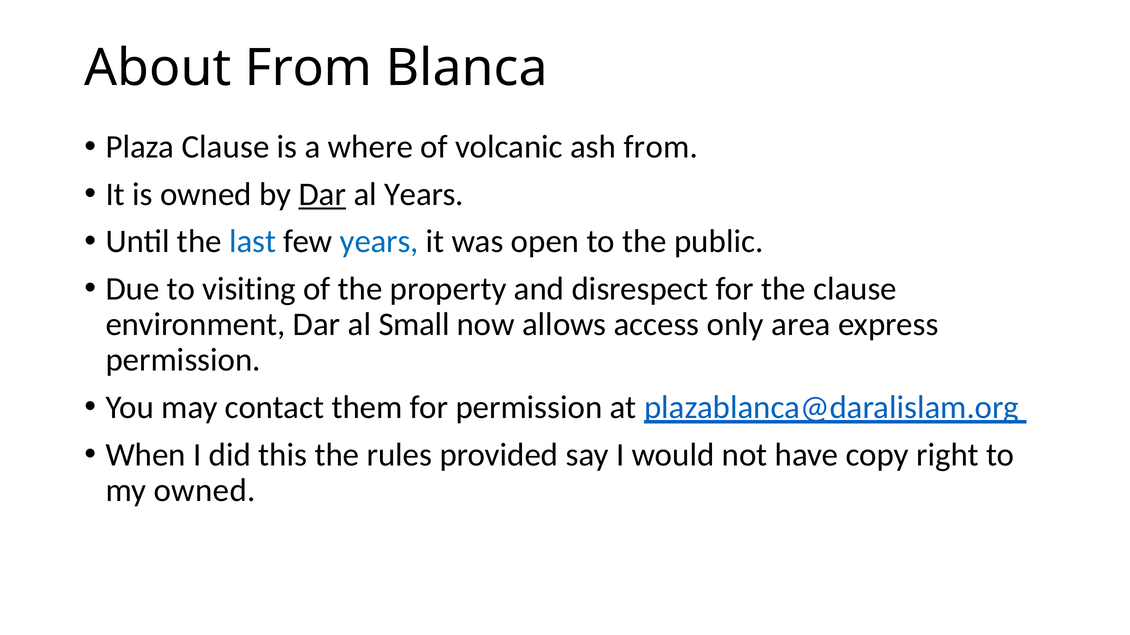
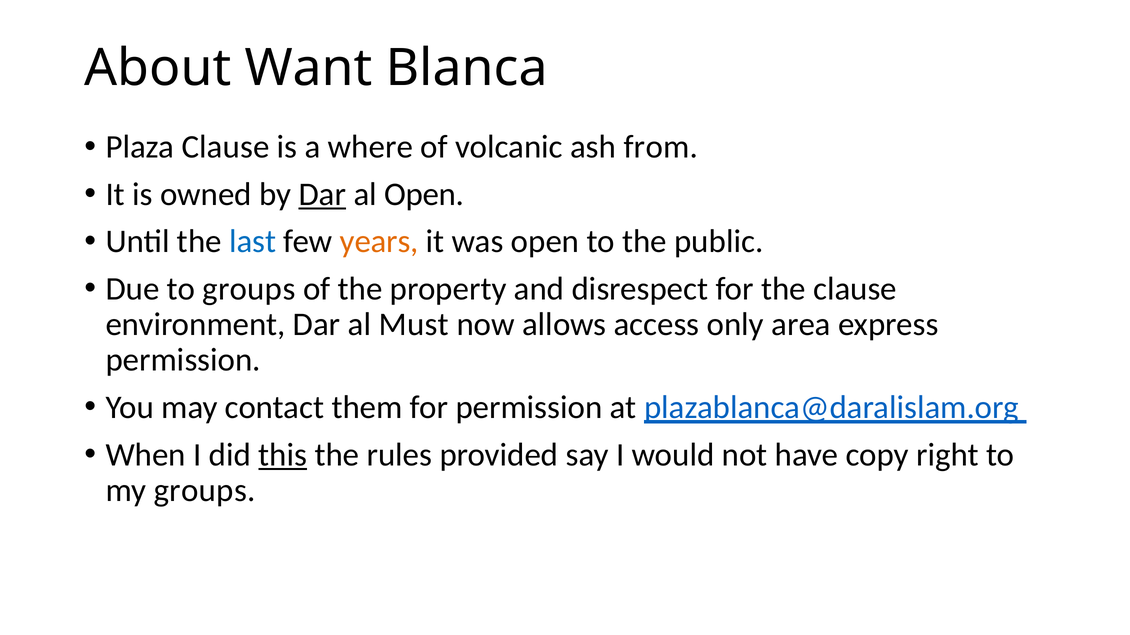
About From: From -> Want (309, 68)
al Years: Years -> Open (424, 194)
years colour: blue -> orange (379, 242)
to visiting: visiting -> groups (249, 289)
Small: Small -> Must (414, 325)
this underline: none -> present (283, 455)
my owned: owned -> groups (205, 491)
